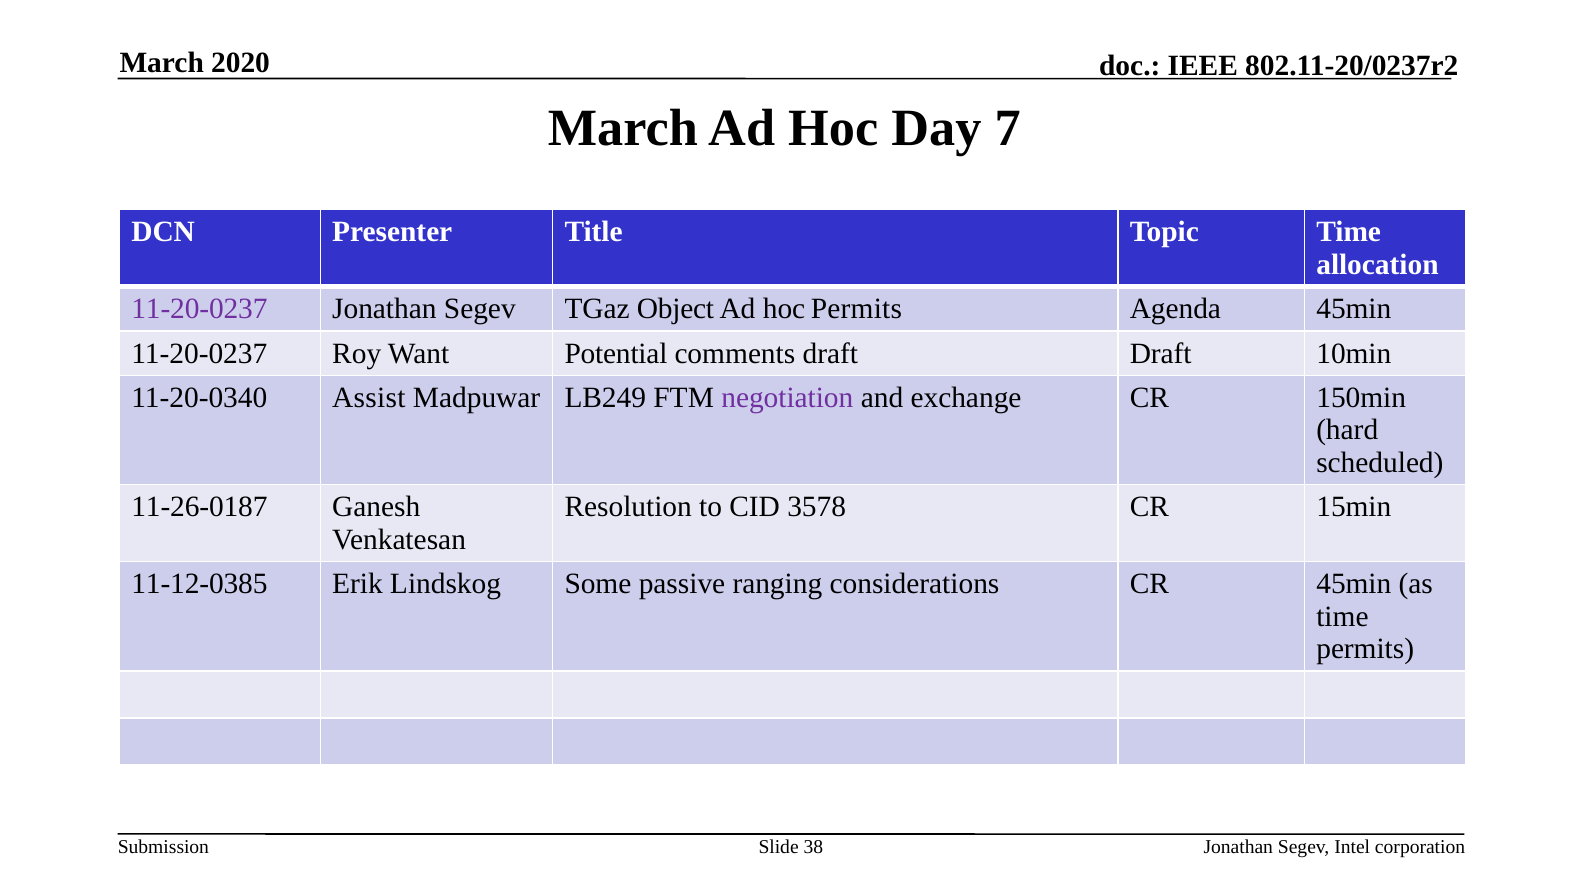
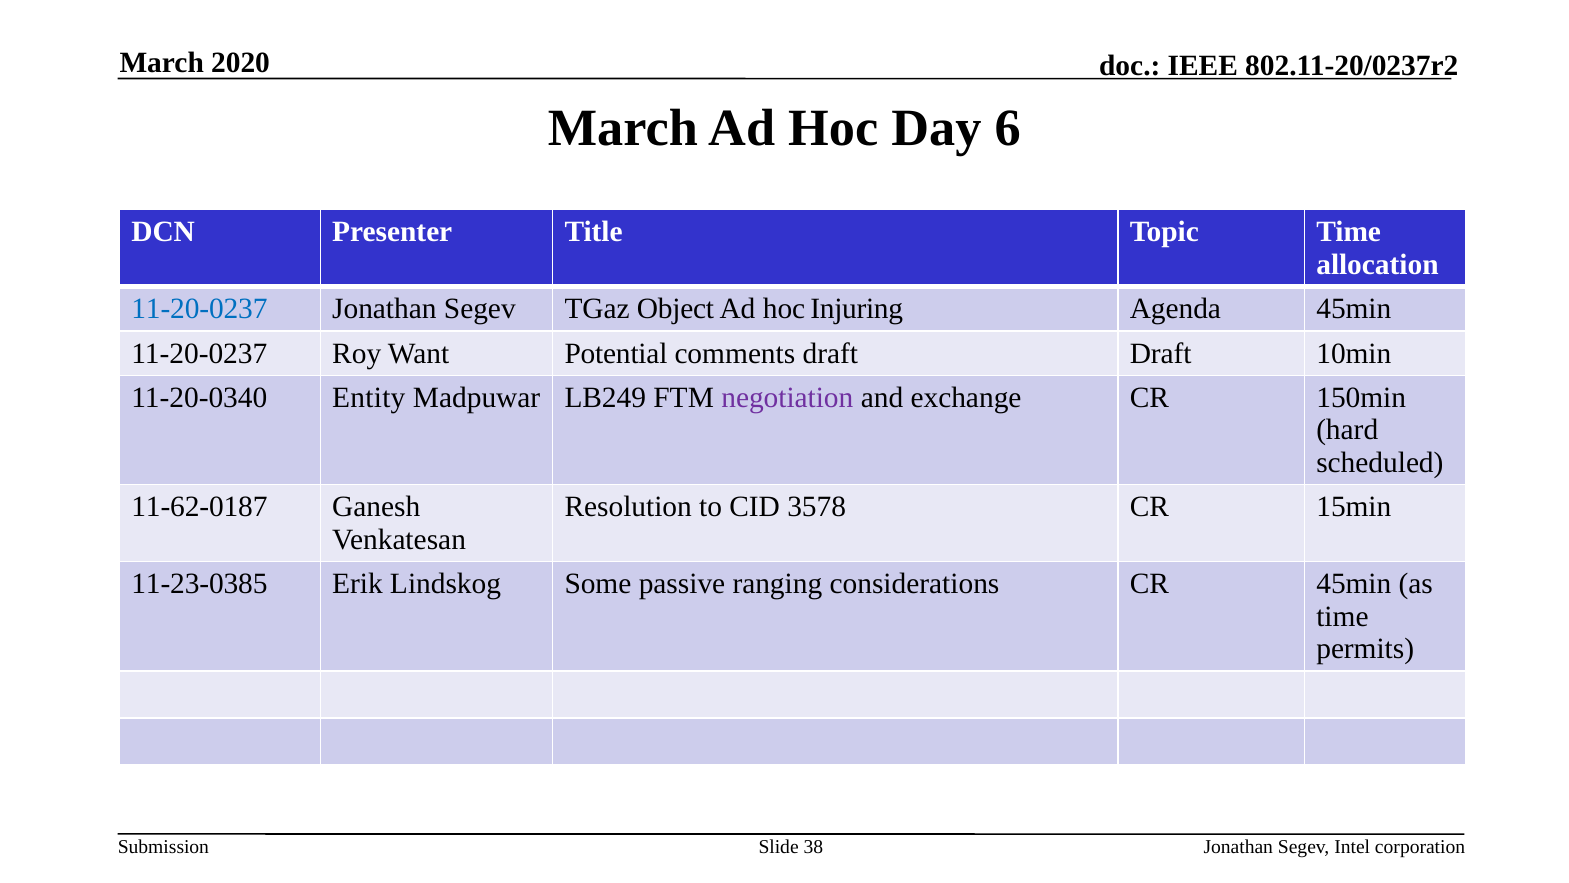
7: 7 -> 6 (1008, 128)
11-20-0237 colour: purple -> blue (199, 309)
hoc Permits: Permits -> Injuring (857, 309)
Assist: Assist -> Entity (369, 397)
11-26-0187: 11-26-0187 -> 11-62-0187 (199, 507)
11-12-0385: 11-12-0385 -> 11-23-0385 (199, 584)
